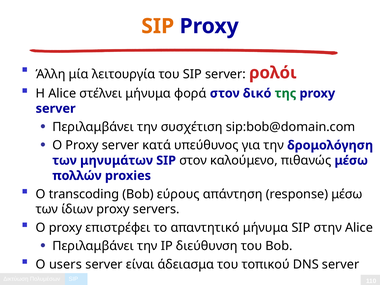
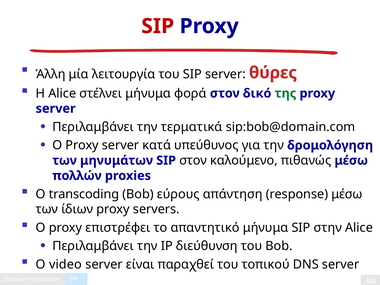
SIP colour: orange -> red (158, 26)
ρολόι: ρολόι -> θύρες (273, 73)
συσχέτιση: συσχέτιση -> τερματικά (192, 127)
users: users -> video (65, 264)
άδειασμα: άδειασμα -> παραχθεί (186, 264)
